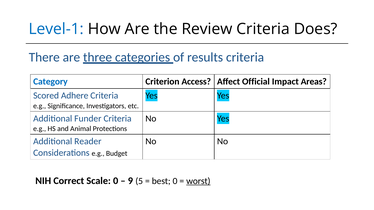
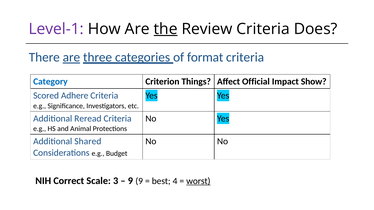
Level-1 colour: blue -> purple (56, 29)
the underline: none -> present (166, 29)
are underline: none -> present (71, 57)
results: results -> format (205, 57)
Access: Access -> Things (196, 82)
Areas: Areas -> Show (314, 82)
Funder: Funder -> Reread (88, 119)
Reader: Reader -> Shared (88, 142)
Scale 0: 0 -> 3 (116, 181)
9 5: 5 -> 9 (139, 181)
best 0: 0 -> 4 (175, 181)
